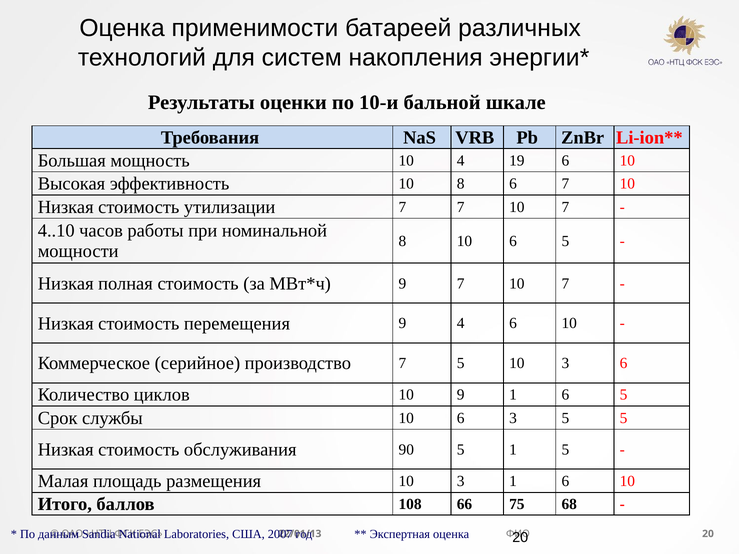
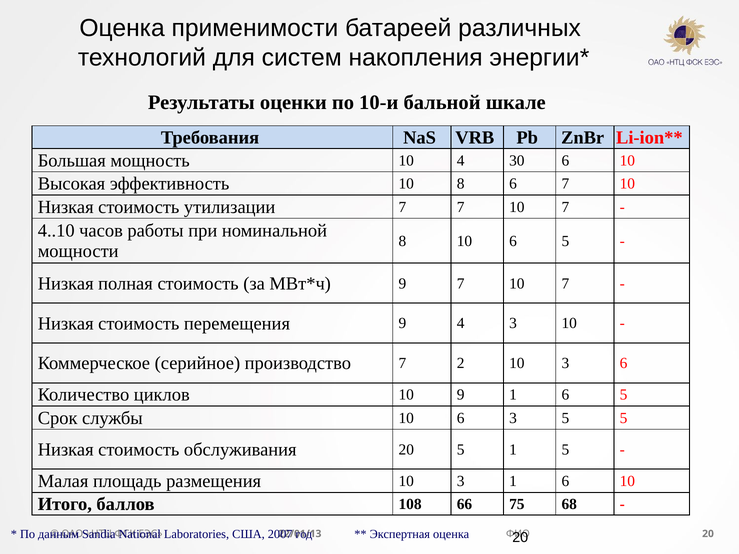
19: 19 -> 30 (517, 161)
4 6: 6 -> 3 (513, 323)
7 5: 5 -> 2 (461, 363)
обслуживания 90: 90 -> 20 (406, 450)
